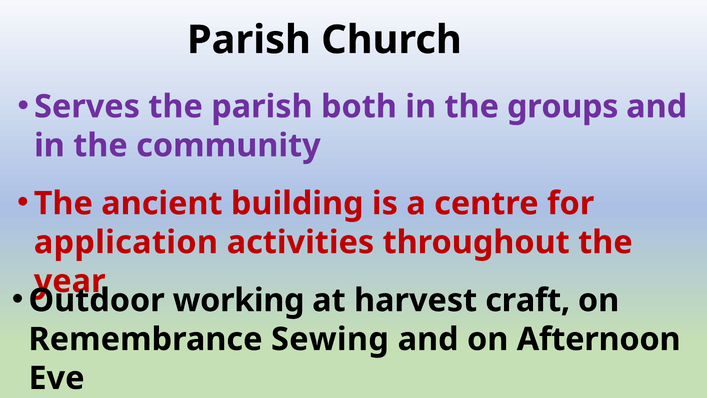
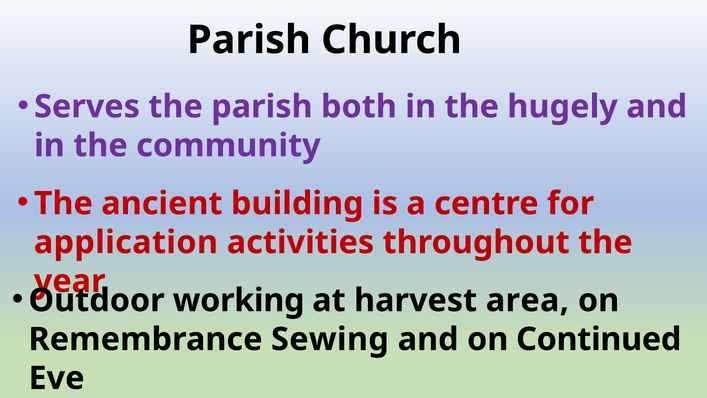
groups: groups -> hugely (563, 107)
craft: craft -> area (527, 300)
Afternoon: Afternoon -> Continued (599, 339)
